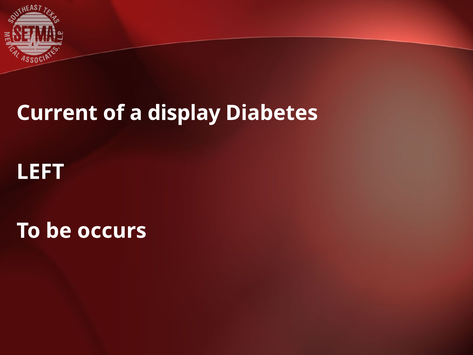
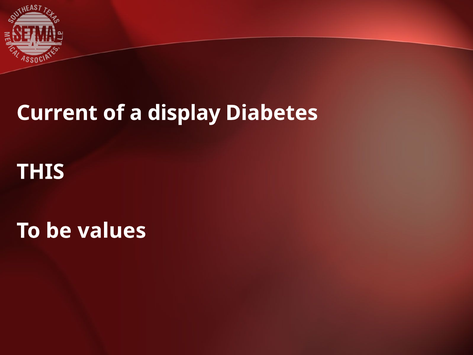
LEFT: LEFT -> THIS (40, 172)
occurs: occurs -> values (112, 231)
